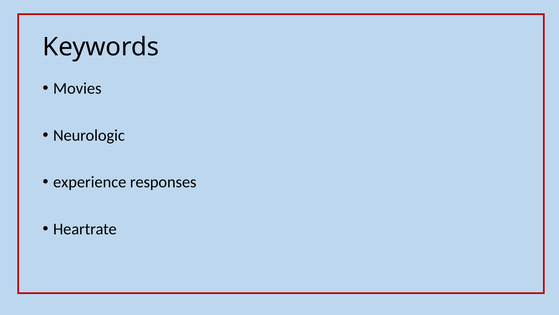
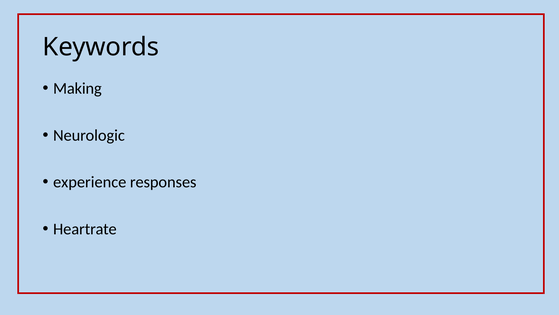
Movies: Movies -> Making (77, 88)
